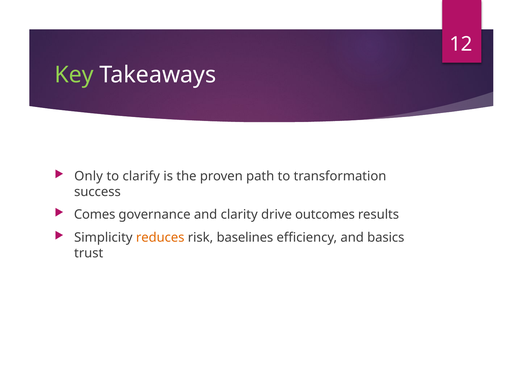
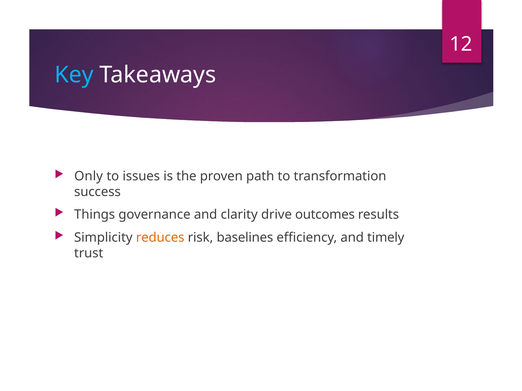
Key colour: light green -> light blue (74, 75)
clarify: clarify -> issues (141, 176)
Comes: Comes -> Things (95, 215)
basics: basics -> timely (386, 238)
